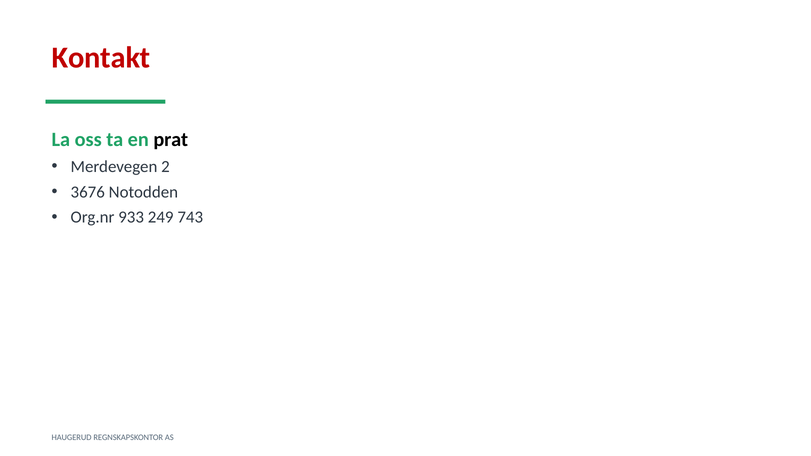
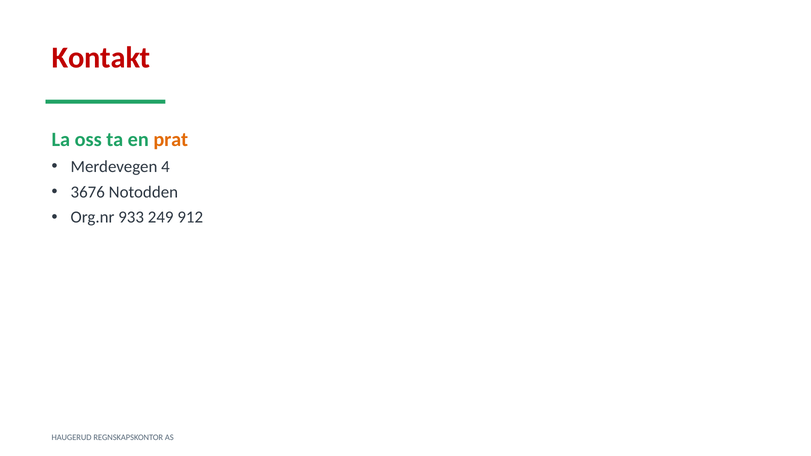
prat colour: black -> orange (171, 140)
2: 2 -> 4 (166, 167)
743: 743 -> 912 (190, 217)
